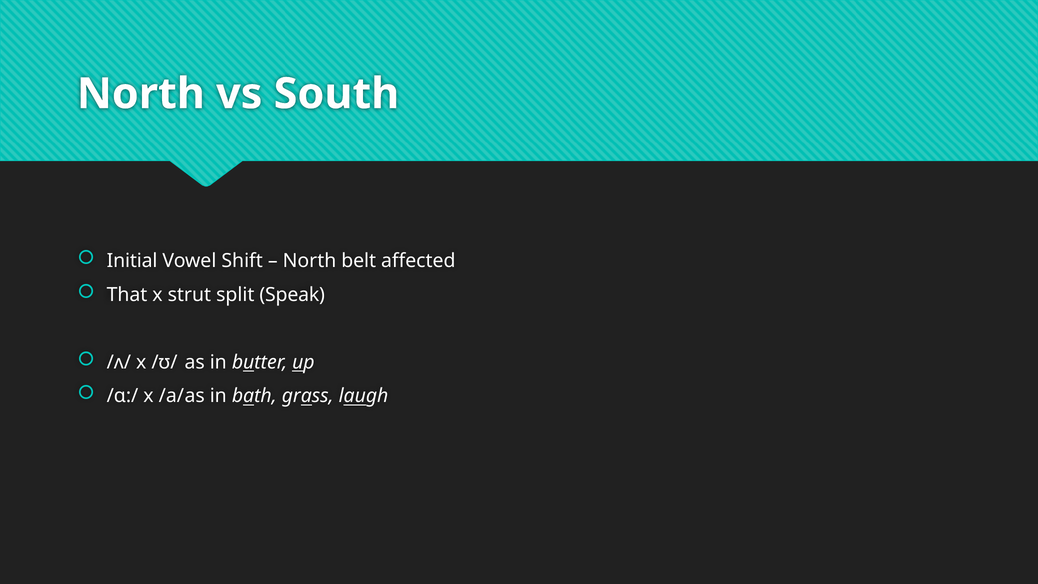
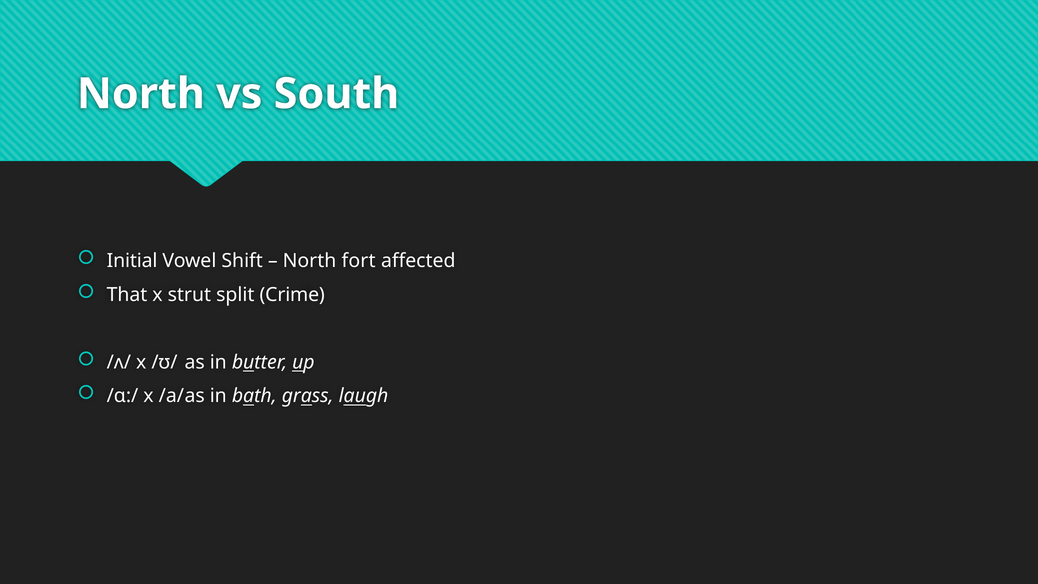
belt: belt -> fort (359, 261)
Speak: Speak -> Crime (292, 295)
